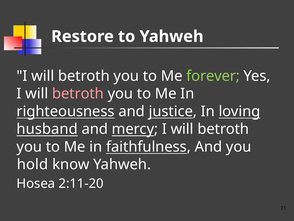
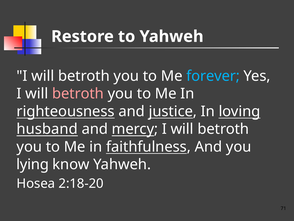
forever colour: light green -> light blue (213, 76)
hold: hold -> lying (33, 164)
2:11-20: 2:11-20 -> 2:18-20 (81, 183)
